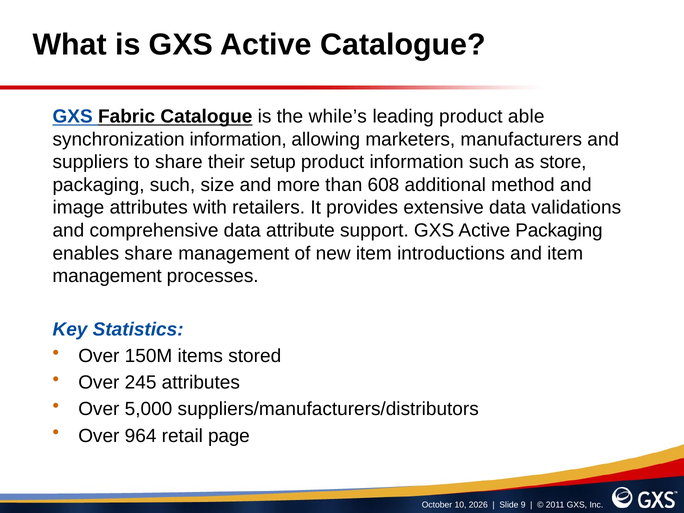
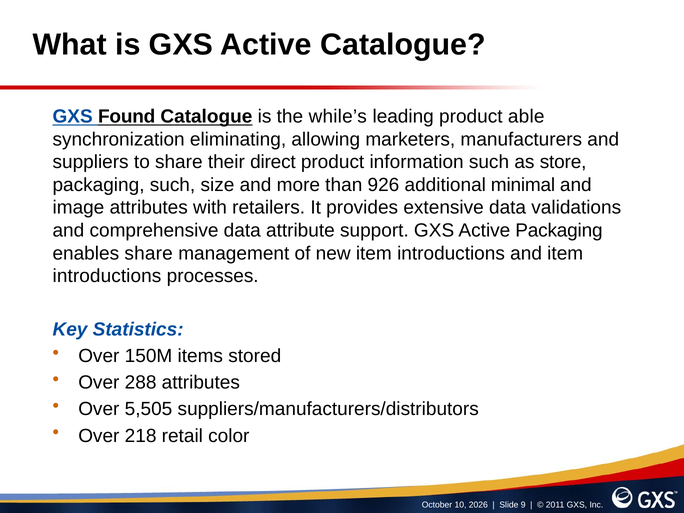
Fabric: Fabric -> Found (127, 116)
synchronization information: information -> eliminating (238, 139)
setup: setup -> direct (273, 162)
608: 608 -> 926 (383, 185)
method: method -> minimal (523, 185)
management: management -> introductions (107, 276)
245: 245 -> 288 (141, 383)
5,000: 5,000 -> 5,505 (149, 409)
964: 964 -> 218 (141, 436)
page: page -> color (229, 436)
